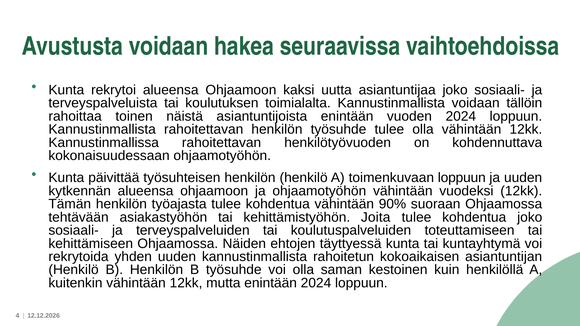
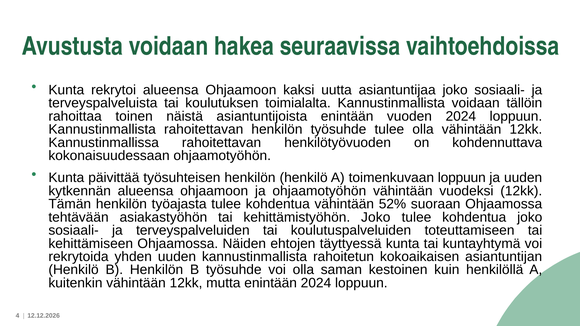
90%: 90% -> 52% (392, 204)
kehittämistyöhön Joita: Joita -> Joko (376, 217)
